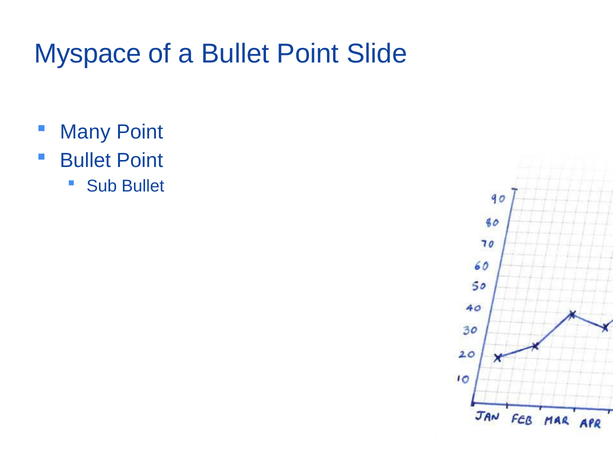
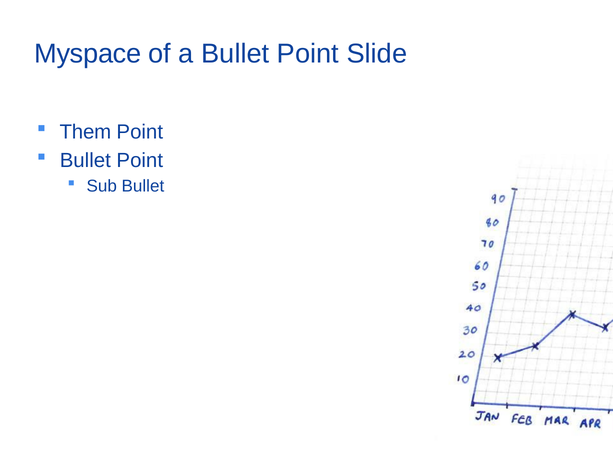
Many: Many -> Them (85, 132)
